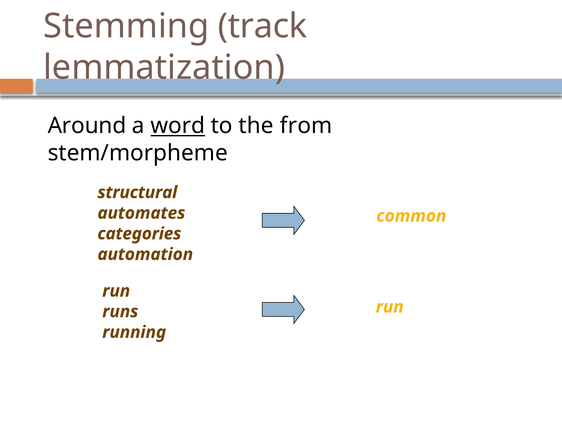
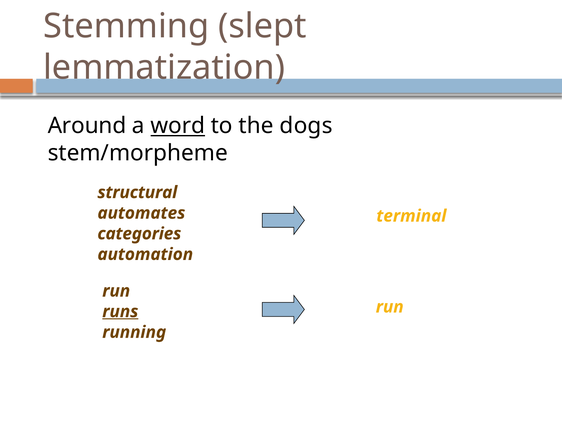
track: track -> slept (262, 26)
from: from -> dogs (306, 126)
common: common -> terminal (411, 216)
runs underline: none -> present (120, 311)
